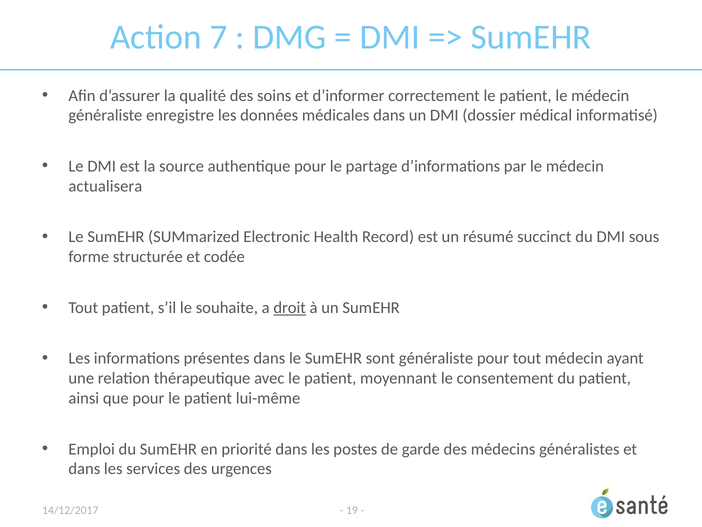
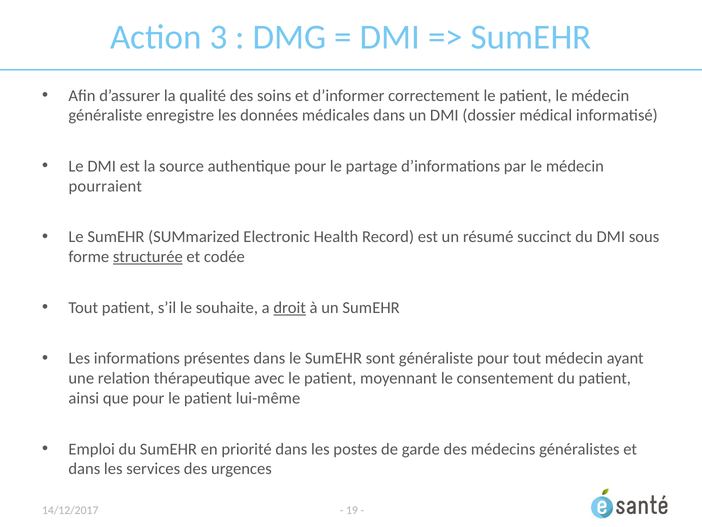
7: 7 -> 3 (219, 37)
actualisera: actualisera -> pourraient (105, 186)
structurée underline: none -> present (148, 257)
